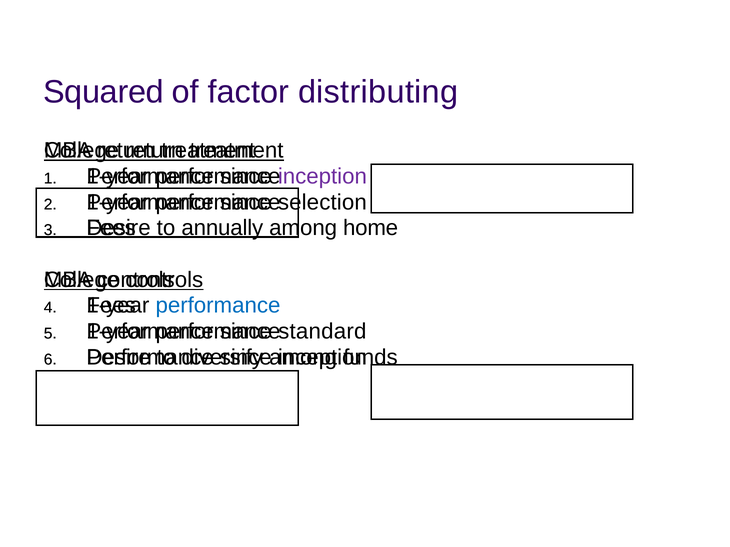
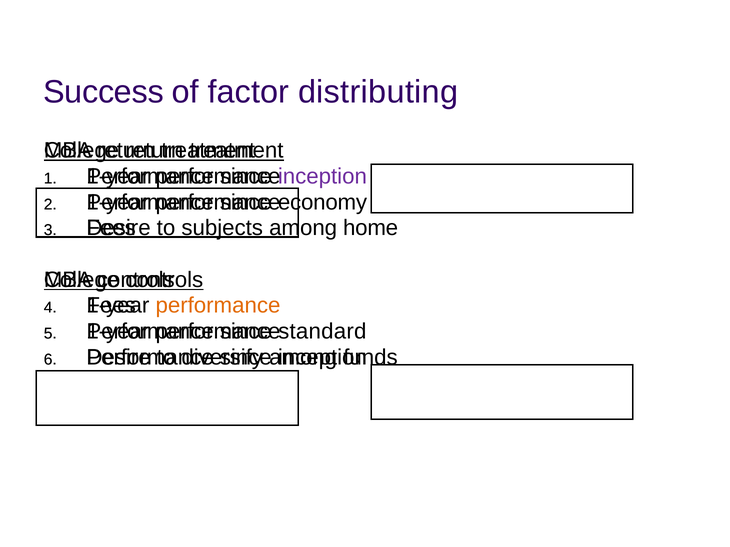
Squared: Squared -> Success (103, 92)
selection: selection -> economy (323, 202)
annually: annually -> subjects (222, 228)
performance colour: blue -> orange (218, 306)
